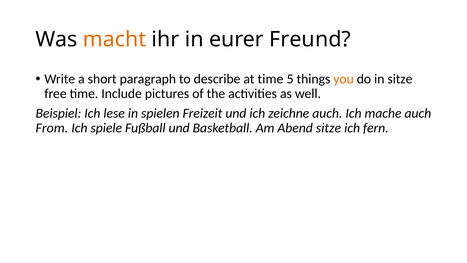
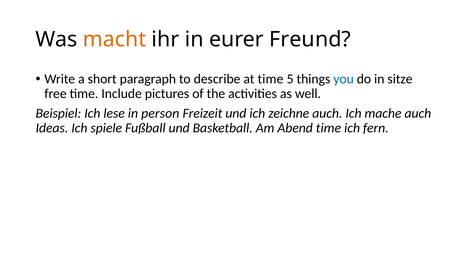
you colour: orange -> blue (344, 79)
spielen: spielen -> person (160, 113)
From: From -> Ideas (52, 128)
Abend sitze: sitze -> time (328, 128)
